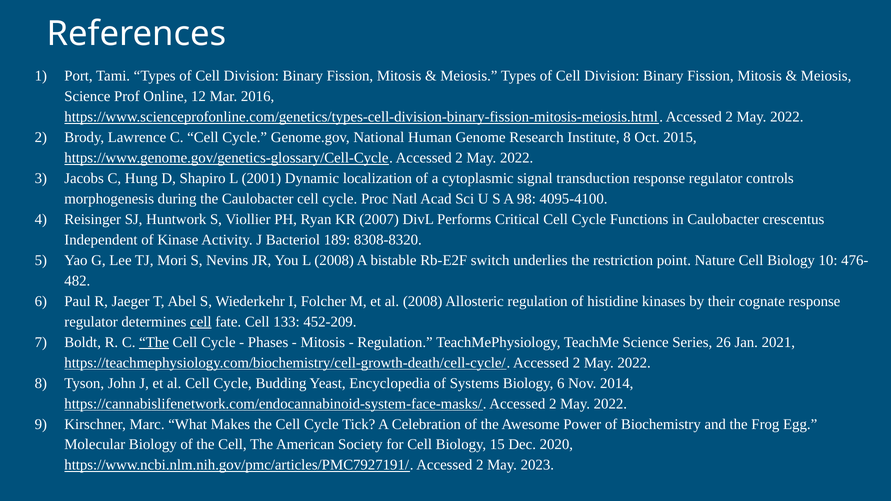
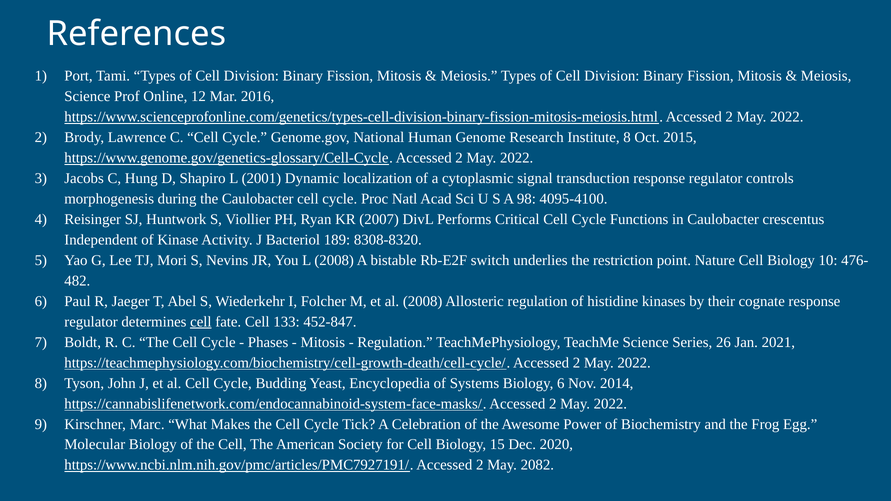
452-209: 452-209 -> 452-847 (330, 322)
The underline: present -> none (154, 342)
2023: 2023 -> 2082 (537, 465)
